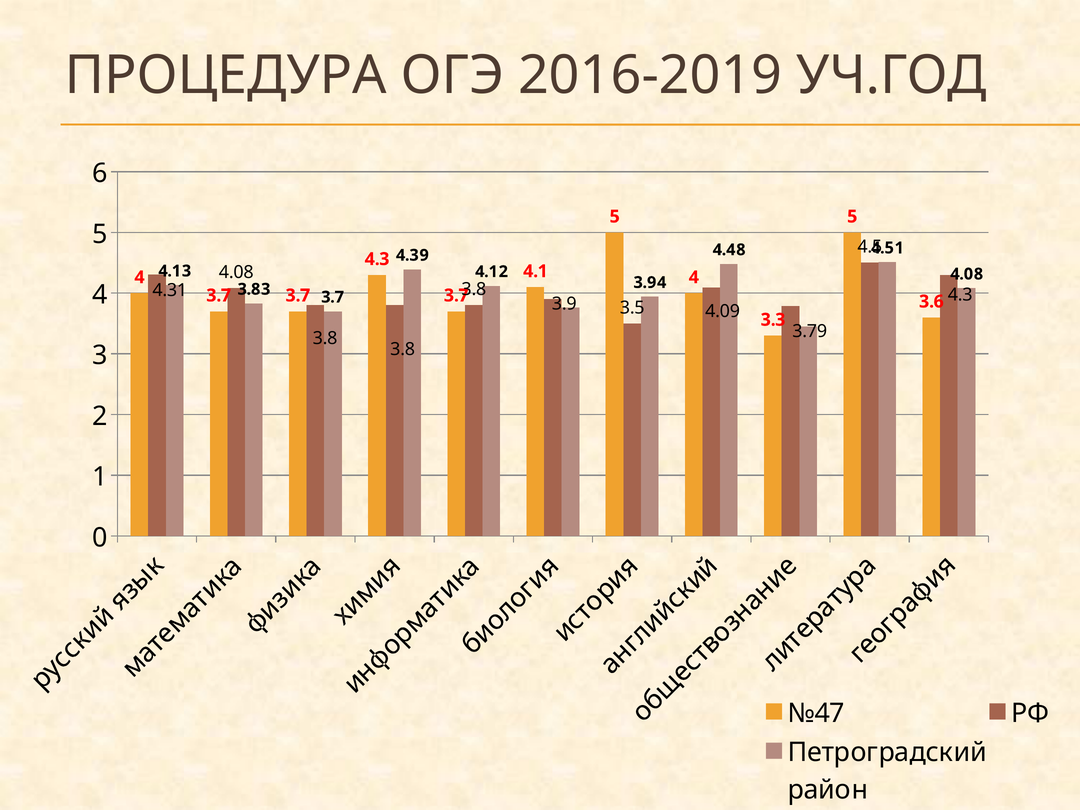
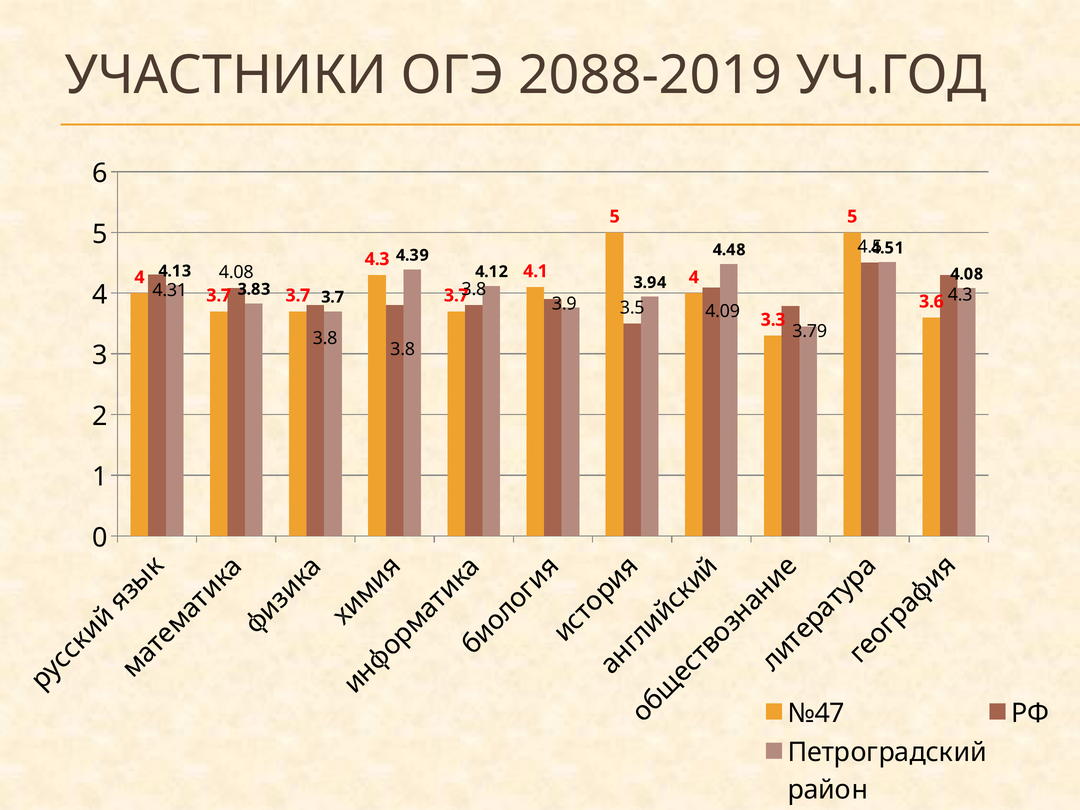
ПРОЦЕДУРА: ПРОЦЕДУРА -> УЧАСТНИКИ (226, 76)
2016-2019: 2016-2019 -> 2088-2019 (650, 76)
